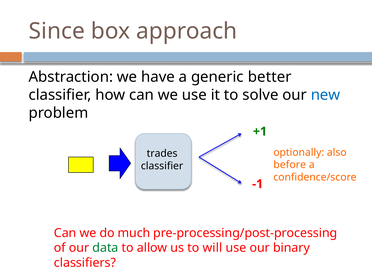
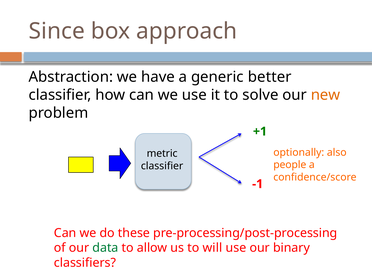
new colour: blue -> orange (325, 95)
trades: trades -> metric (162, 153)
before: before -> people (290, 165)
much: much -> these (134, 233)
